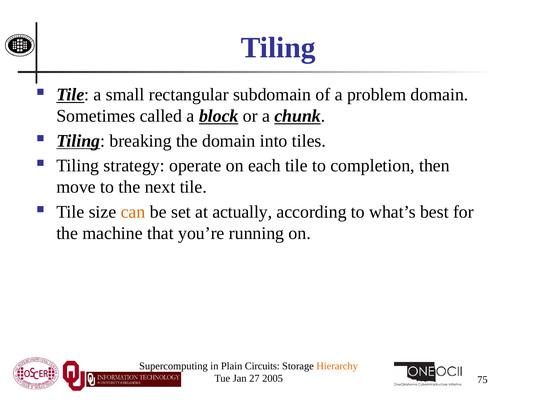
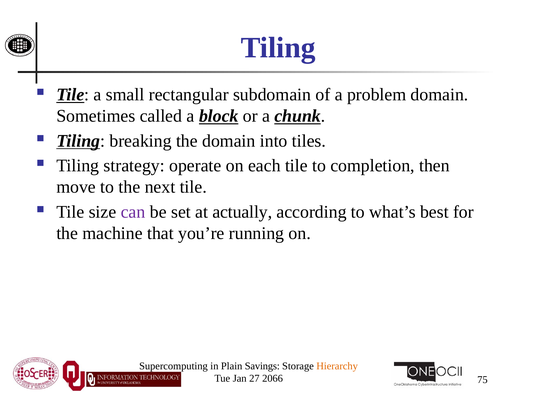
can colour: orange -> purple (133, 212)
Circuits: Circuits -> Savings (262, 366)
2005: 2005 -> 2066 (273, 378)
